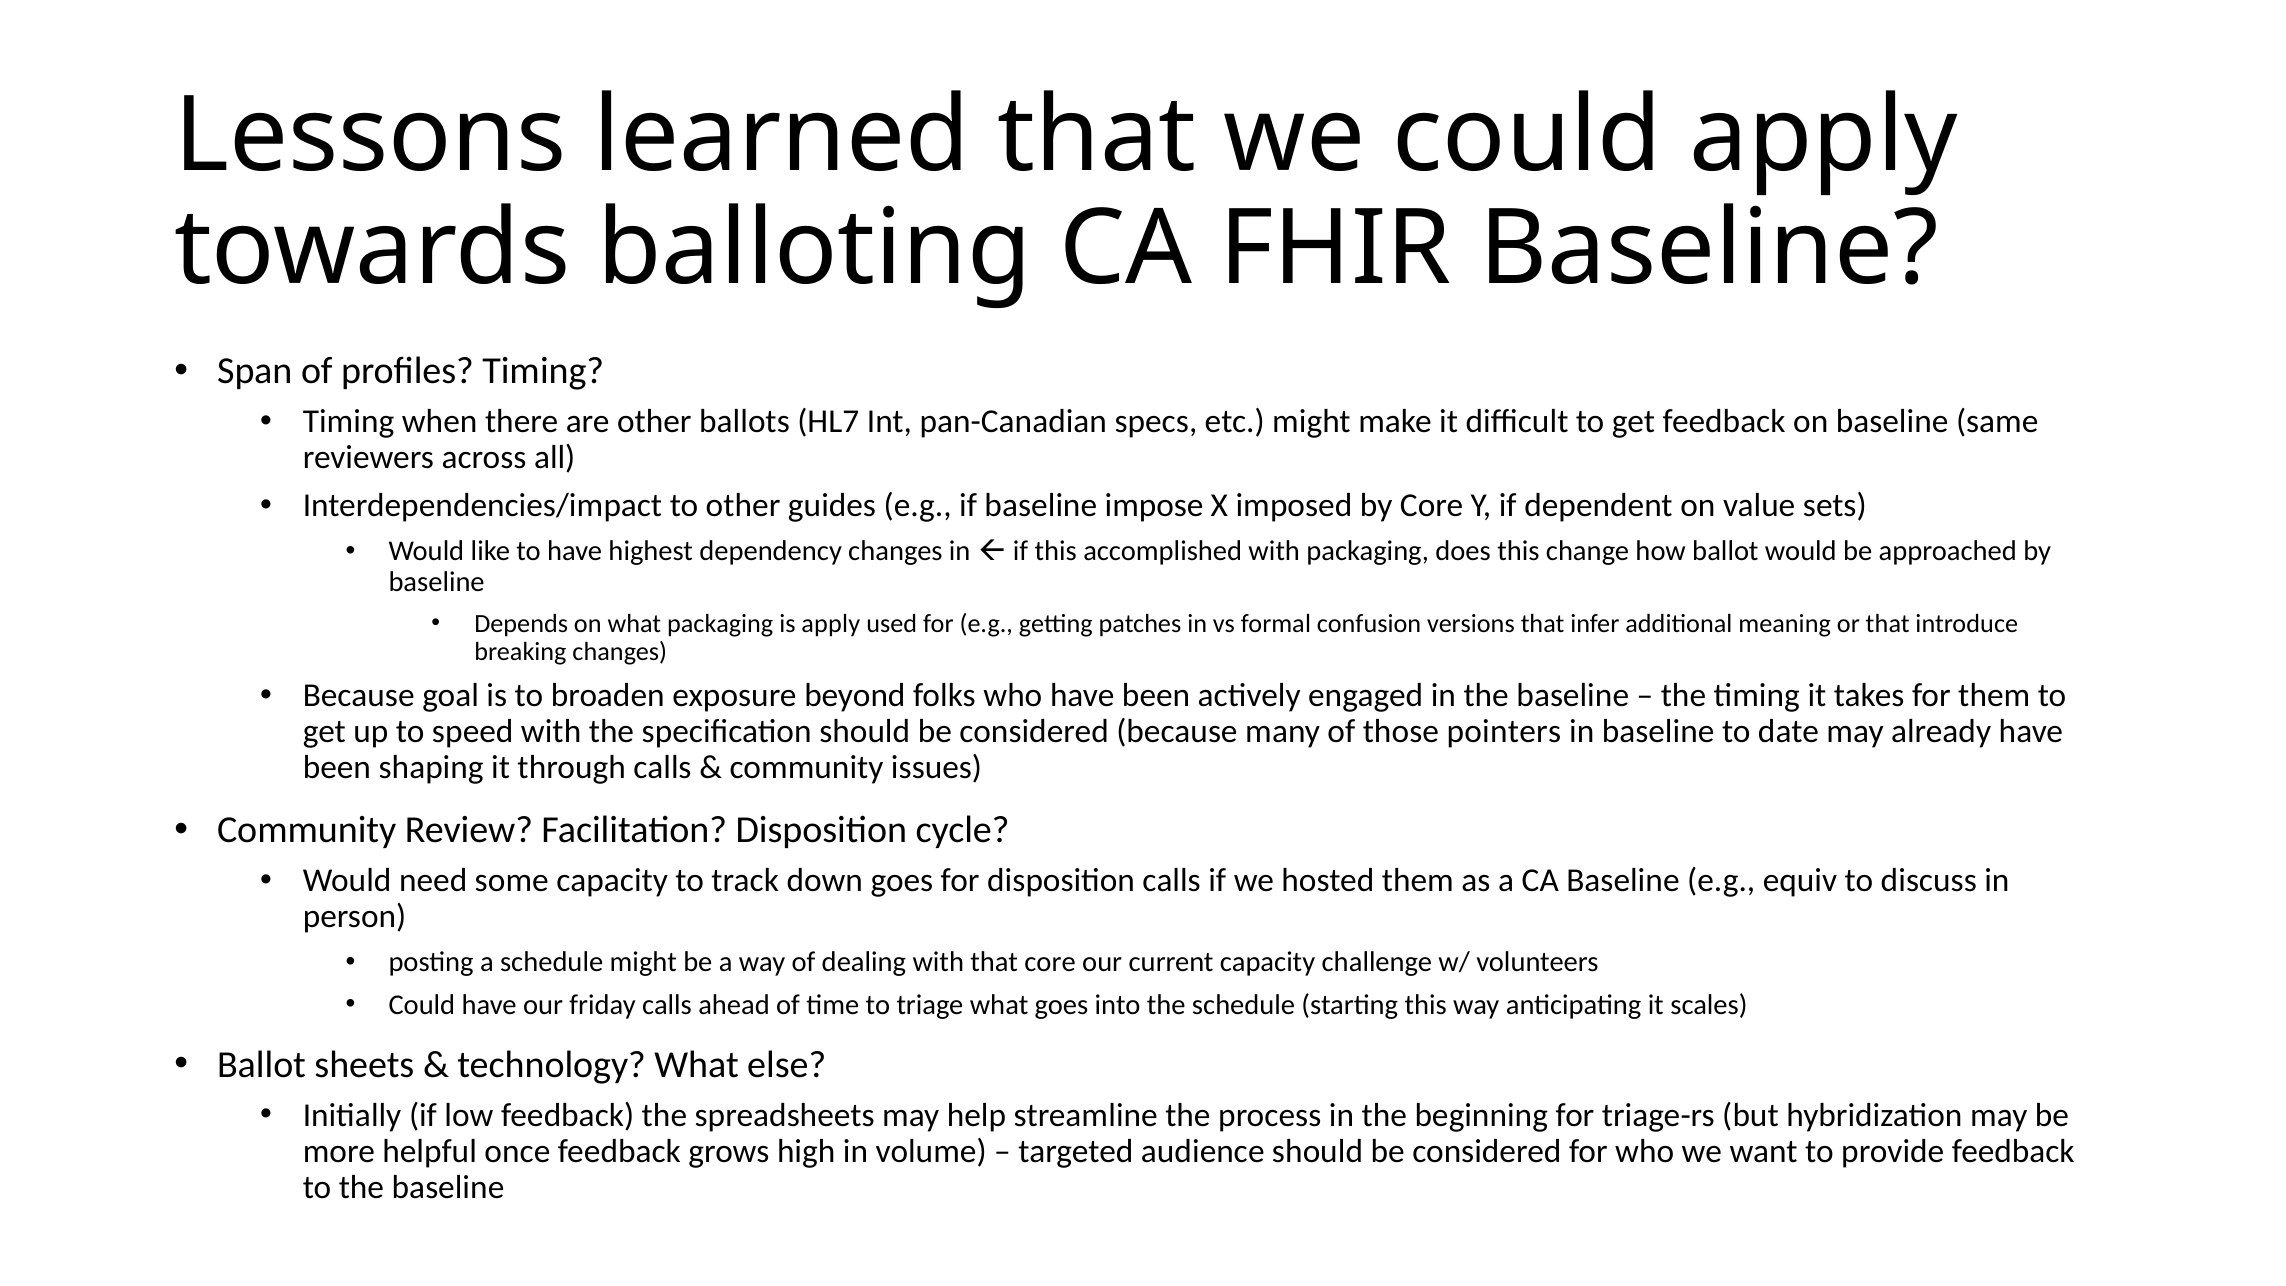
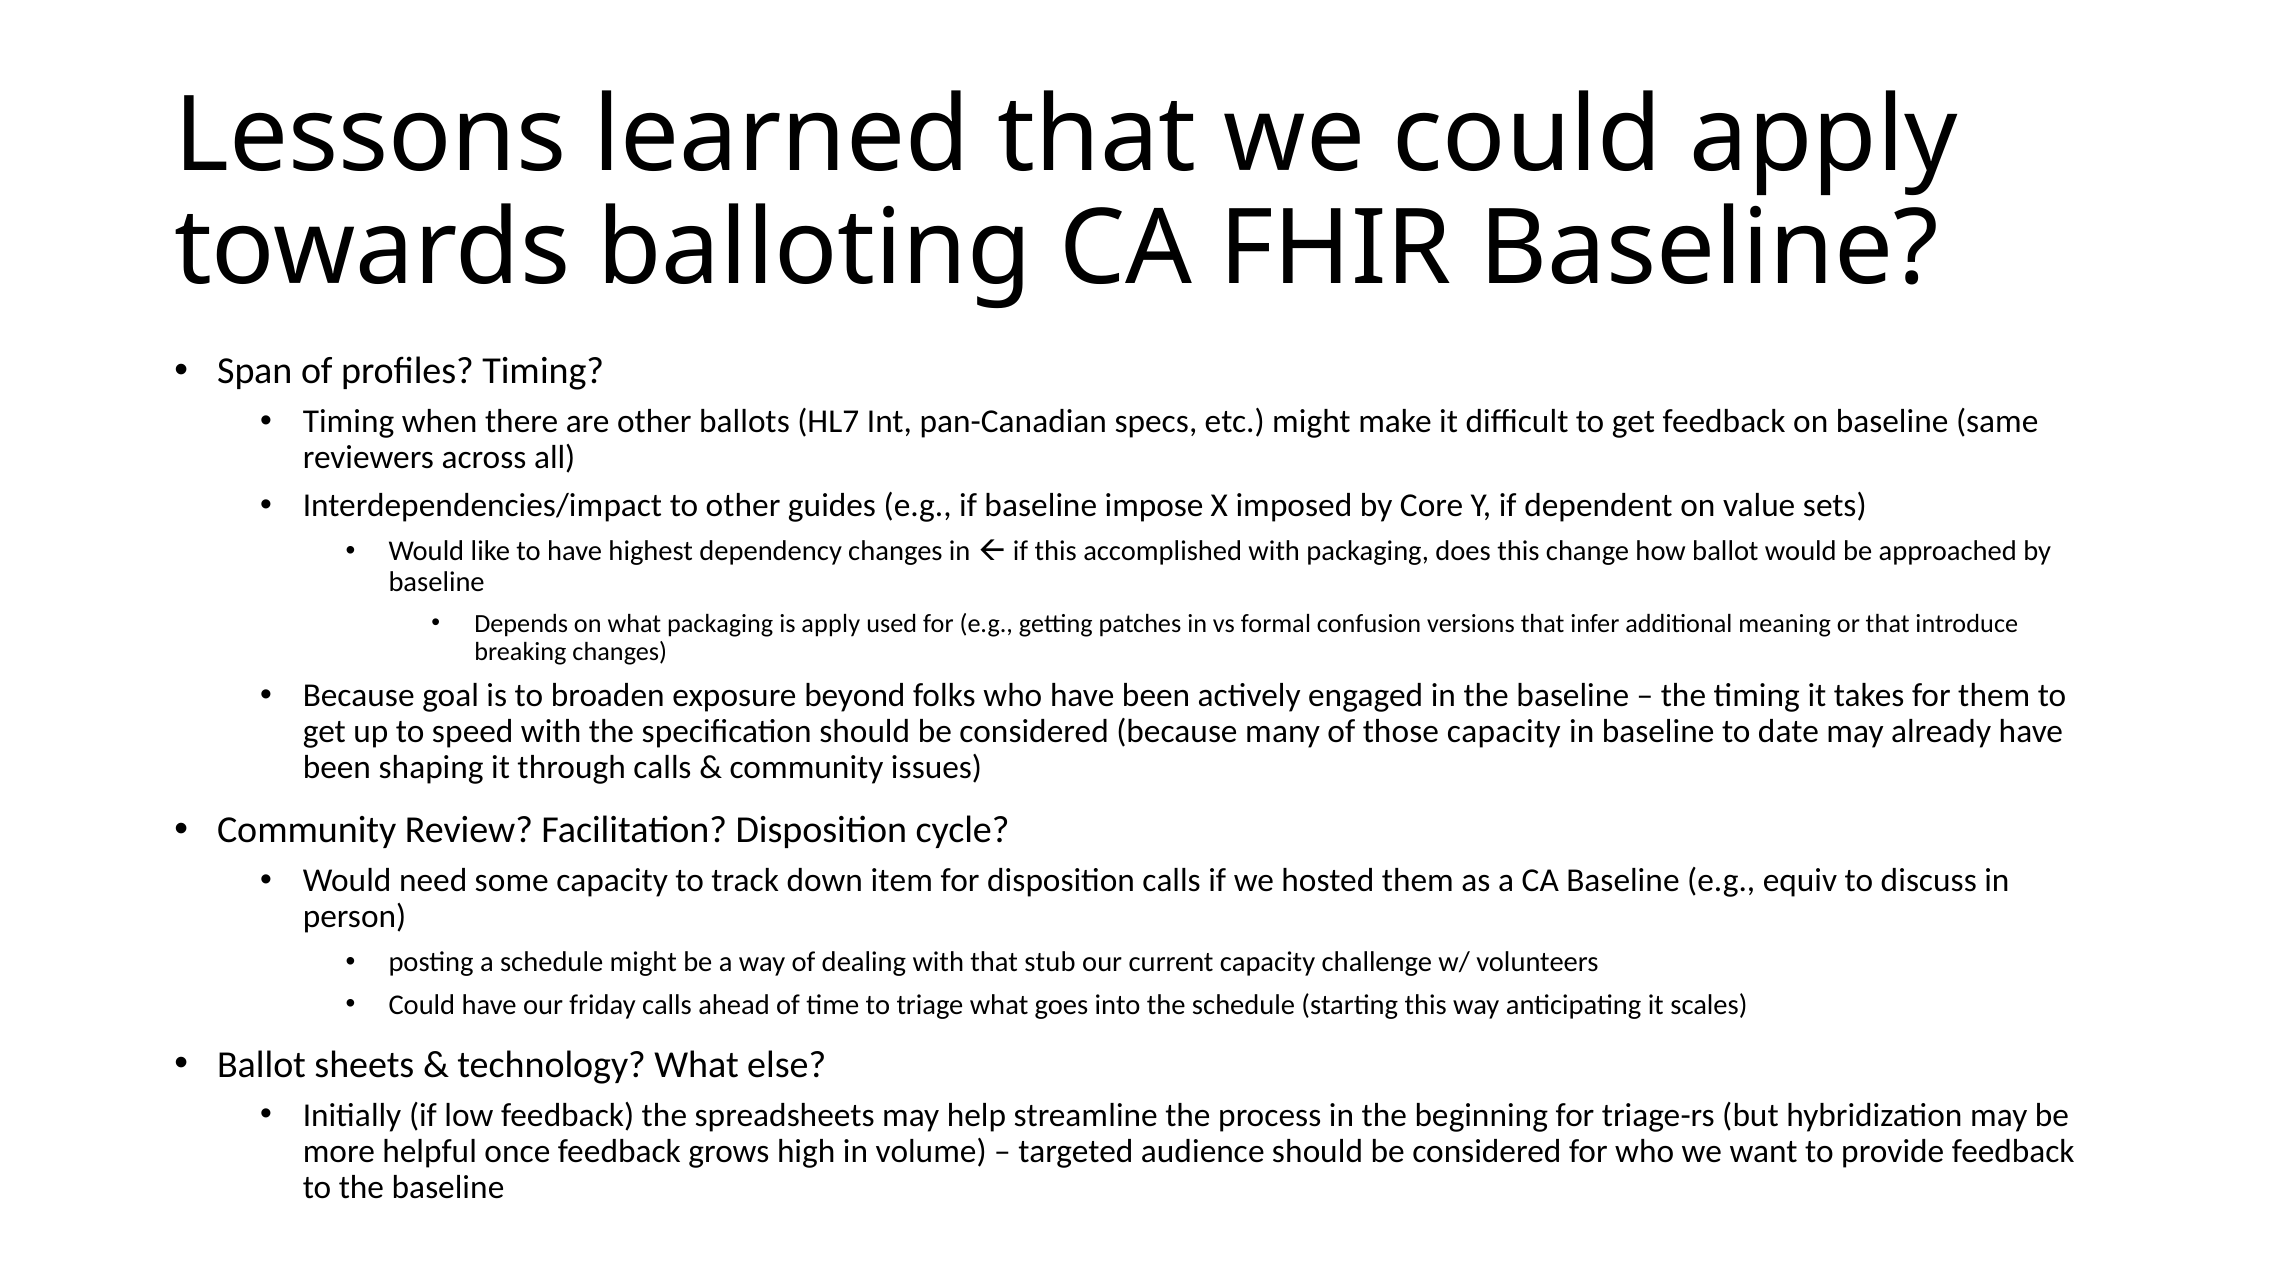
those pointers: pointers -> capacity (1504, 732)
down goes: goes -> item (902, 881)
that core: core -> stub (1050, 962)
